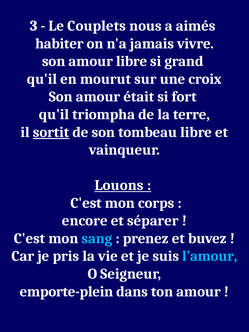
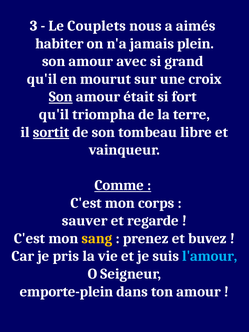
vivre: vivre -> plein (195, 44)
amour libre: libre -> avec (131, 61)
Son underline: none -> present (61, 97)
Louons: Louons -> Comme (119, 185)
encore: encore -> sauver (85, 221)
séparer: séparer -> regarde (153, 221)
sang colour: light blue -> yellow (97, 238)
